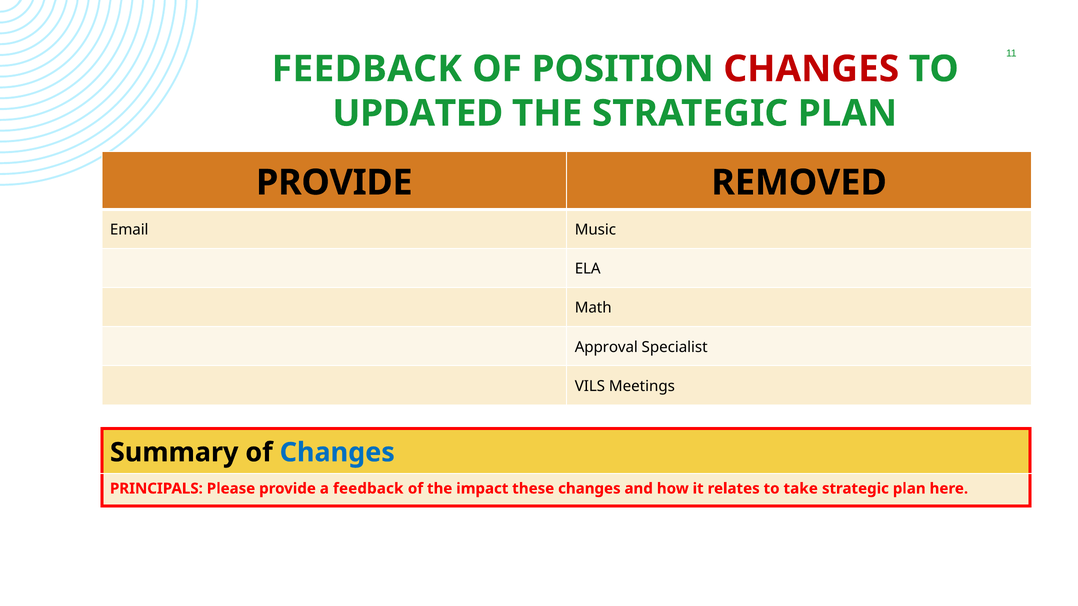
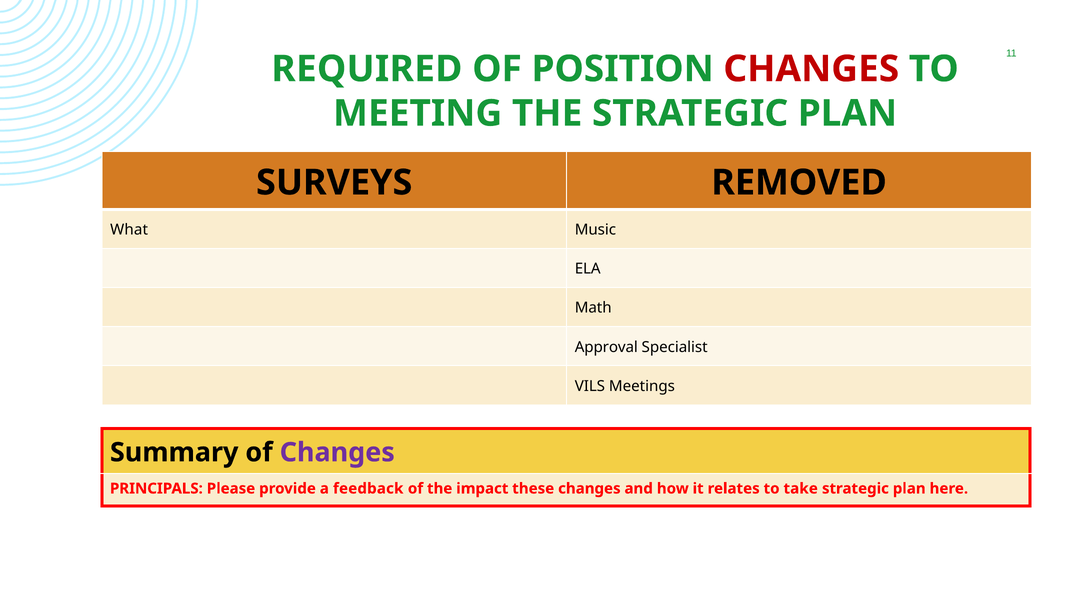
FEEDBACK: FEEDBACK -> REQUIRED (367, 69)
UPDATED: UPDATED -> MEETING (418, 114)
PROVIDE: PROVIDE -> SURVEYS (334, 183)
Email: Email -> What (129, 230)
Changes colour: blue -> purple (337, 453)
